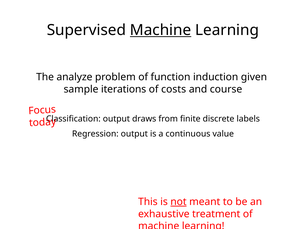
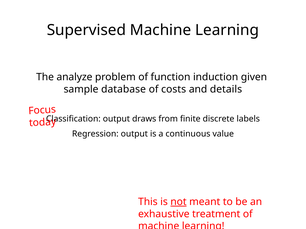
Machine underline: present -> none (161, 30)
iterations: iterations -> database (124, 89)
course: course -> details (226, 89)
